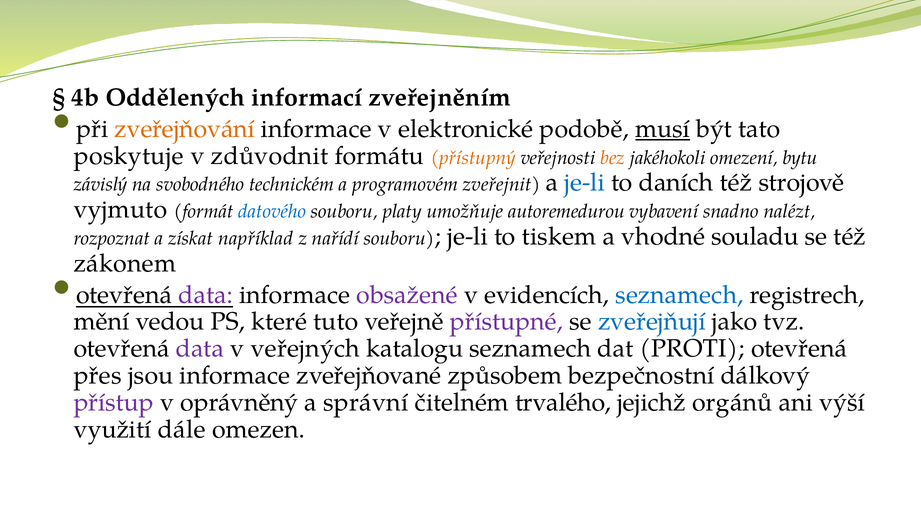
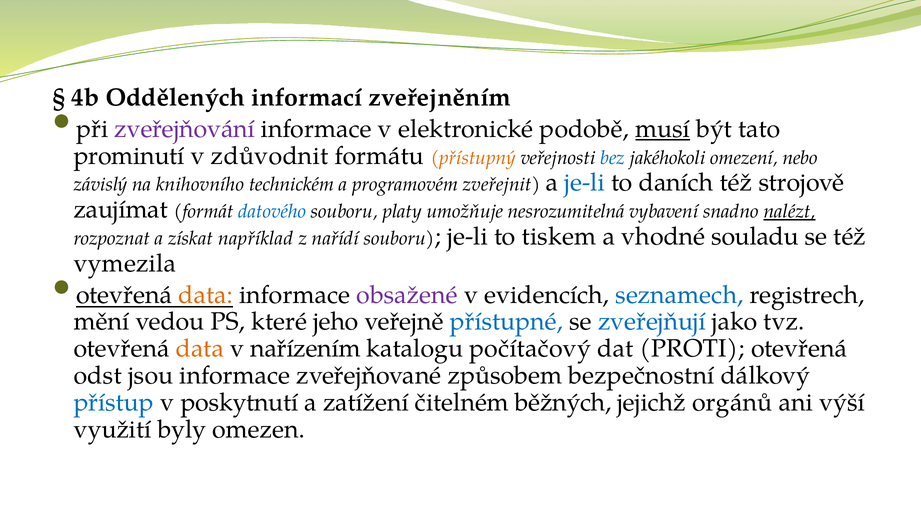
zveřejňování colour: orange -> purple (185, 129)
poskytuje: poskytuje -> prominutí (129, 156)
bez colour: orange -> blue (613, 158)
bytu: bytu -> nebo (800, 158)
svobodného: svobodného -> knihovního (200, 185)
vyjmuto: vyjmuto -> zaujímat (121, 210)
autoremedurou: autoremedurou -> nesrozumitelná (566, 212)
nalézt underline: none -> present (789, 212)
zákonem: zákonem -> vymezila (125, 263)
data colour: purple -> orange (206, 295)
tuto: tuto -> jeho (336, 322)
přístupné colour: purple -> blue (506, 322)
data colour: purple -> orange (200, 349)
veřejných: veřejných -> nařízením (306, 349)
katalogu seznamech: seznamech -> počítačový (530, 349)
přes: přes -> odst (98, 376)
přístup colour: purple -> blue (114, 403)
oprávněný: oprávněný -> poskytnutí (239, 403)
správní: správní -> zatížení (366, 403)
trvalého: trvalého -> běžných (563, 403)
dále: dále -> byly (182, 429)
